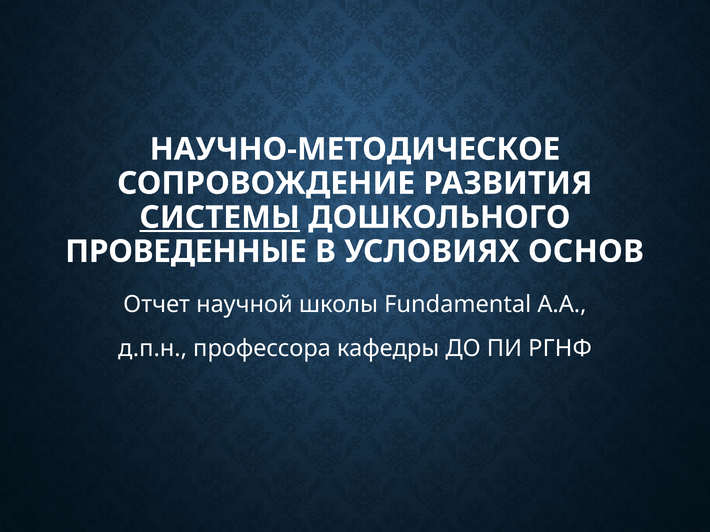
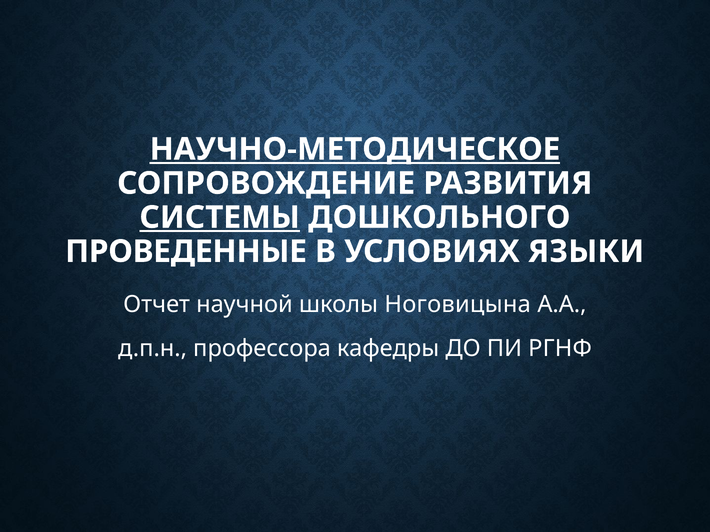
НАУЧНО-МЕТОДИЧЕСКОЕ underline: none -> present (355, 149)
ОСНОВ: ОСНОВ -> ЯЗЫКИ (586, 252)
Fundamental: Fundamental -> Ноговицына (458, 305)
